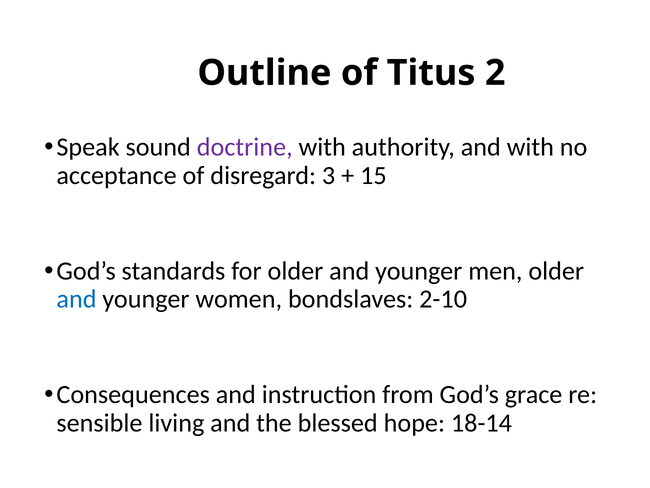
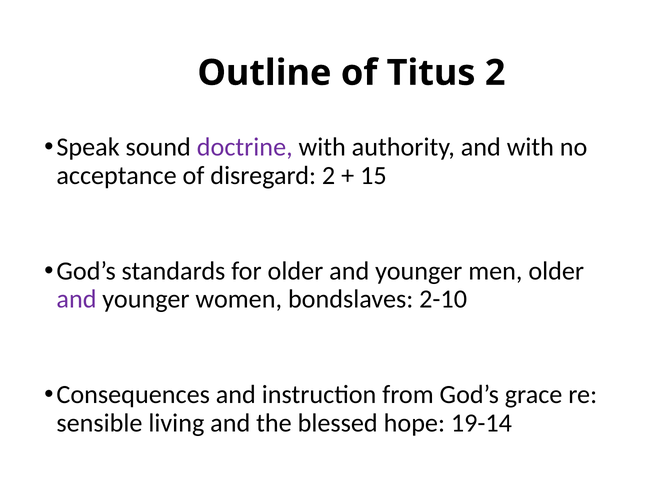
disregard 3: 3 -> 2 (329, 175)
and colour: blue -> purple (76, 299)
18-14: 18-14 -> 19-14 (481, 423)
